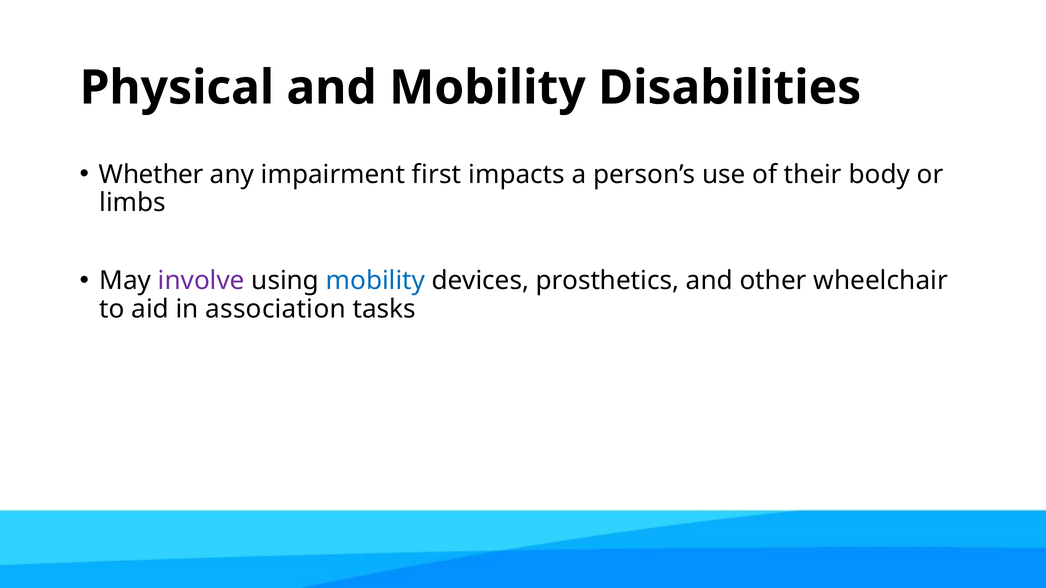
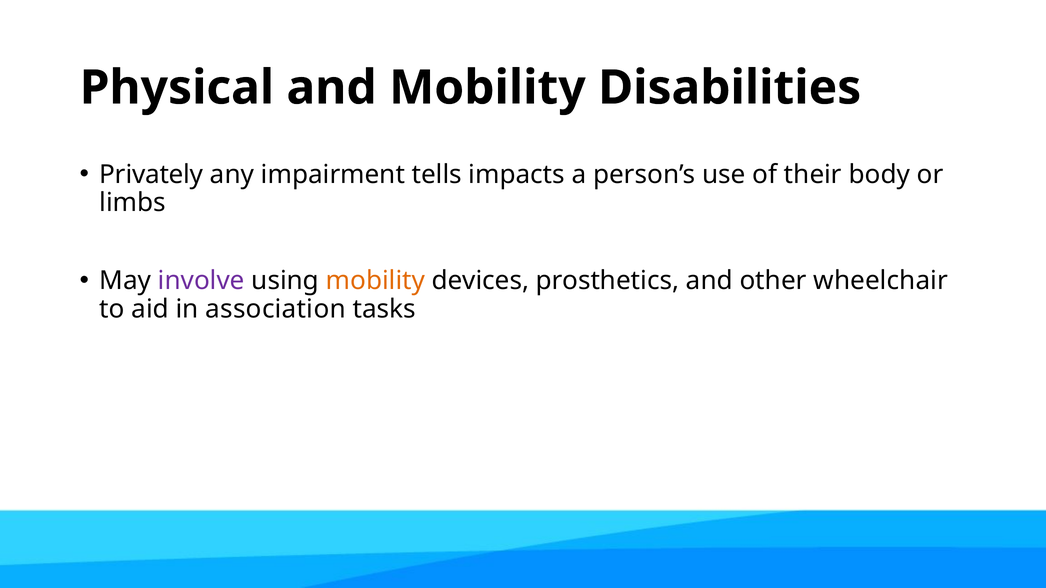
Whether: Whether -> Privately (151, 175)
first: first -> tells (437, 175)
mobility colour: blue -> orange (375, 281)
